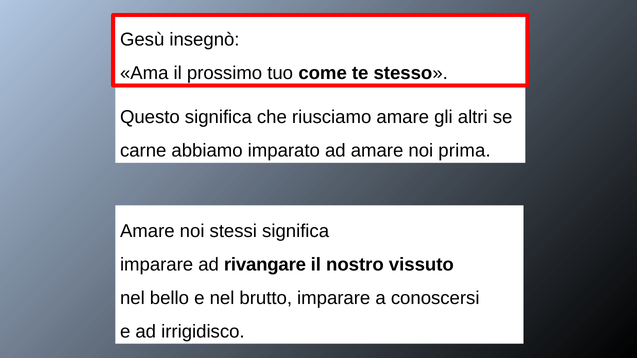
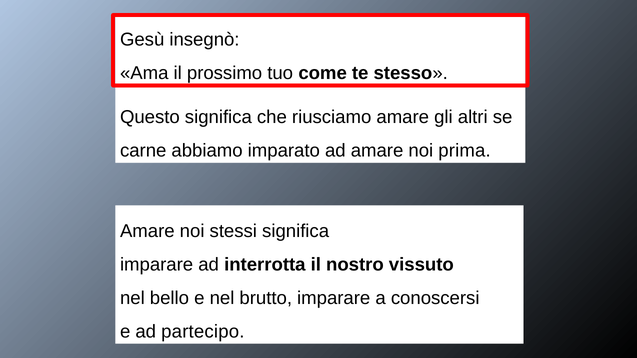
rivangare: rivangare -> interrotta (265, 265)
irrigidisco: irrigidisco -> partecipo (203, 332)
